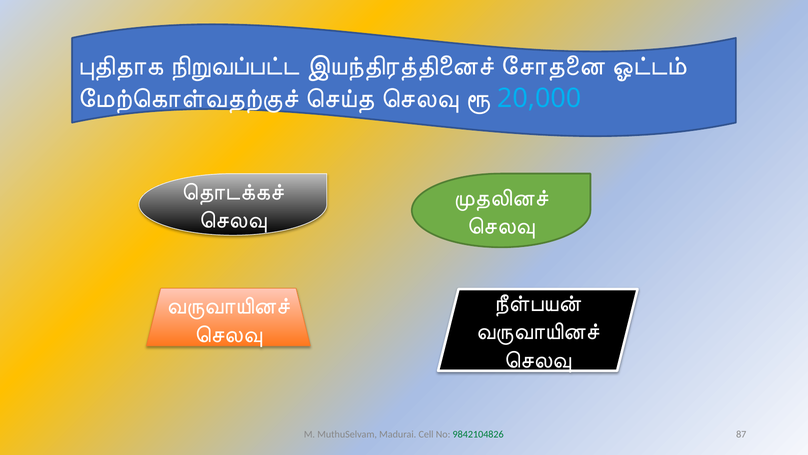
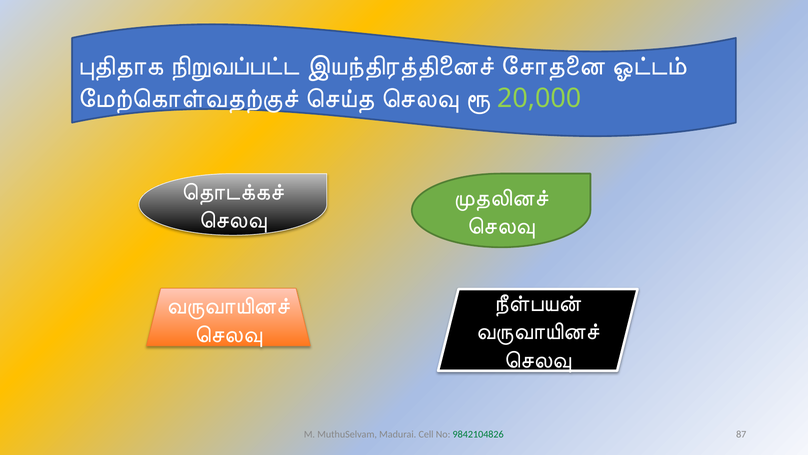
20,000 colour: light blue -> light green (539, 98)
